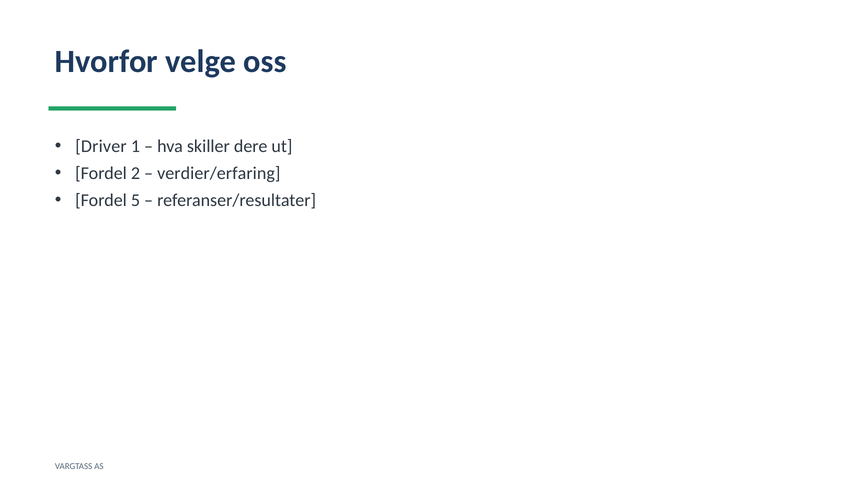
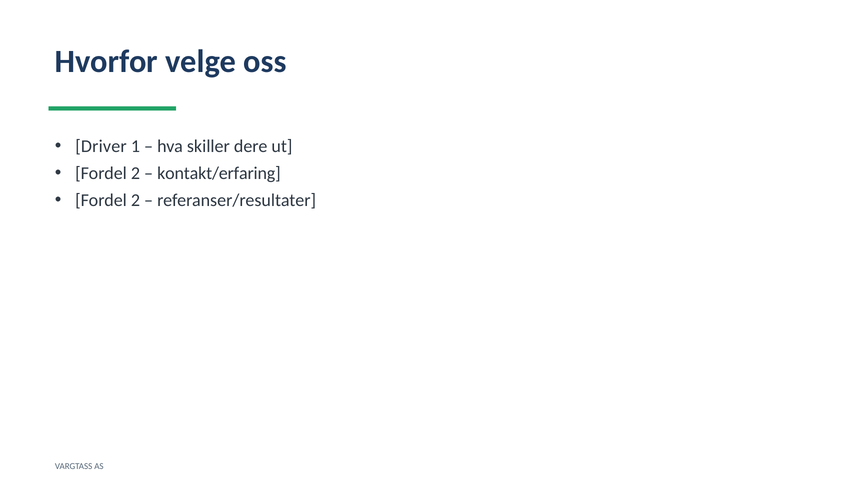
verdier/erfaring: verdier/erfaring -> kontakt/erfaring (219, 173)
5: 5 -> 2 (135, 200)
